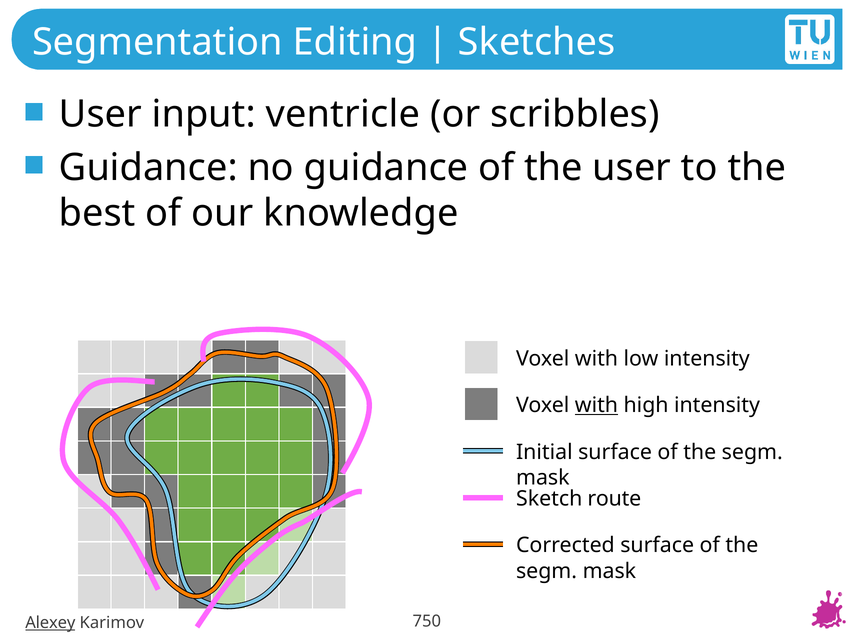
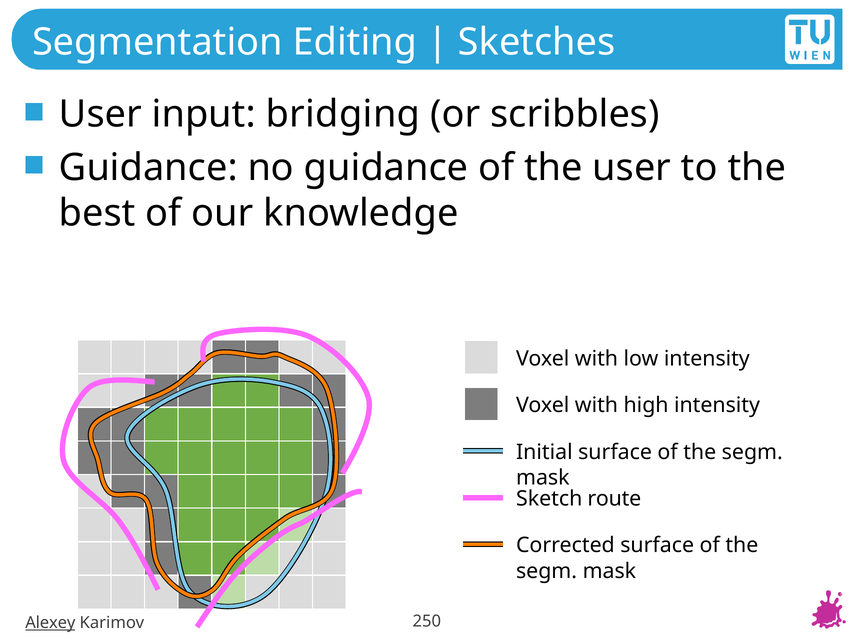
ventricle: ventricle -> bridging (343, 114)
with underline: present -> none (596, 406)
750: 750 -> 250 (427, 622)
